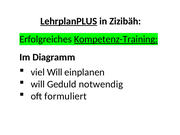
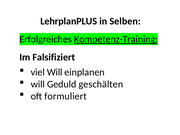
LehrplanPLUS underline: present -> none (69, 21)
Zizibäh: Zizibäh -> Selben (125, 21)
Diagramm: Diagramm -> Falsifiziert (54, 57)
notwendig: notwendig -> geschälten (101, 84)
